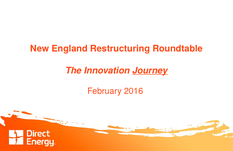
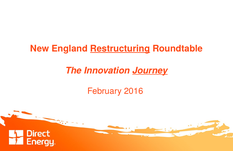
Restructuring underline: none -> present (120, 48)
